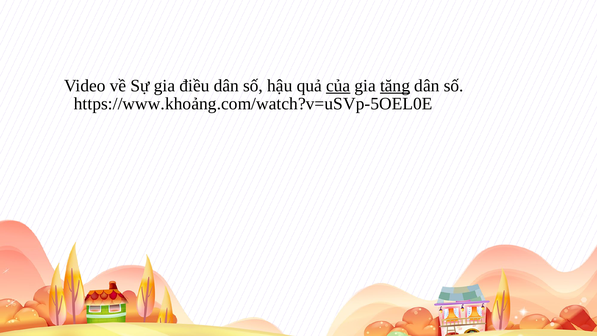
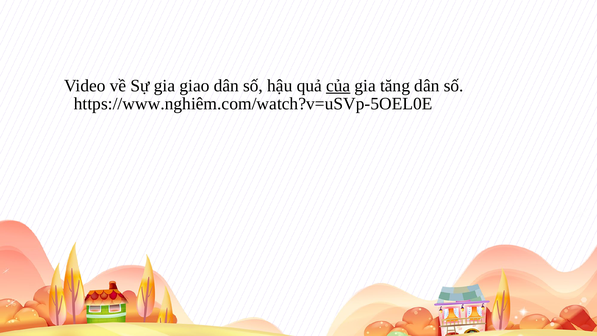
điều: điều -> giao (194, 86)
tăng underline: present -> none (395, 86)
https://www.khoảng.com/watch?v=uSVp-5OEL0E: https://www.khoảng.com/watch?v=uSVp-5OEL0E -> https://www.nghiêm.com/watch?v=uSVp-5OEL0E (253, 104)
